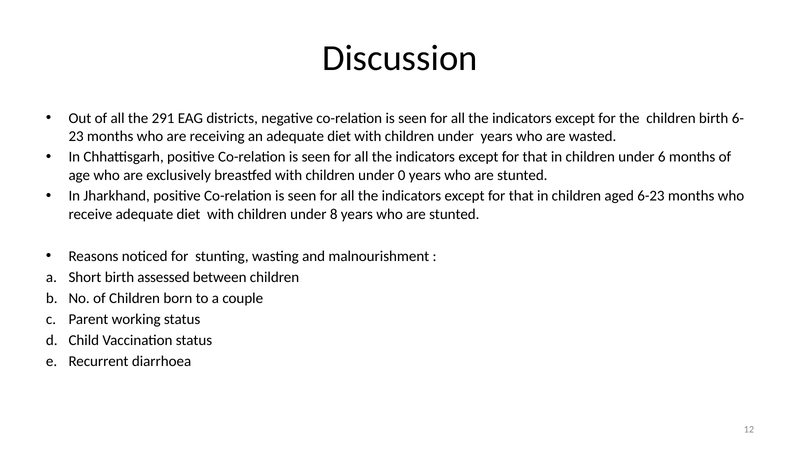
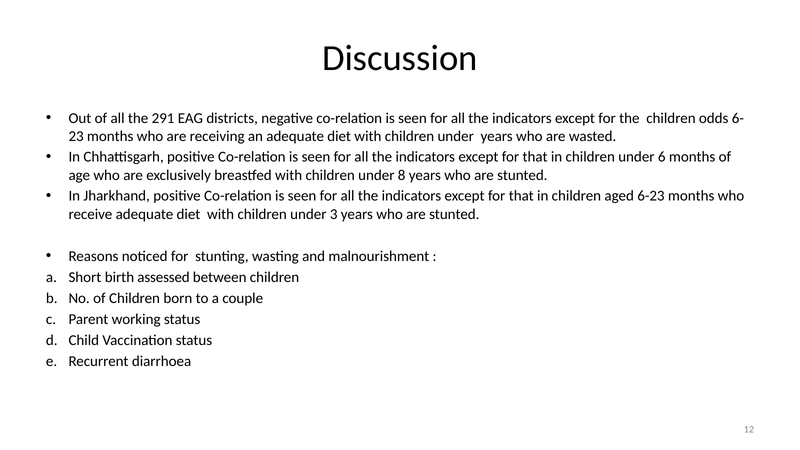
children birth: birth -> odds (714, 118)
0: 0 -> 8 (402, 175)
8: 8 -> 3 (334, 214)
